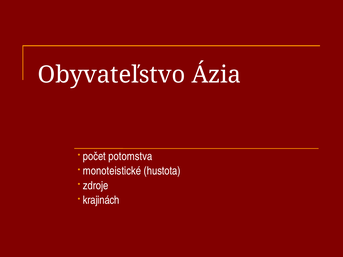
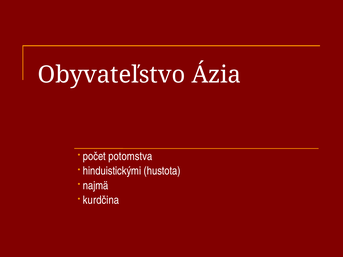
monoteistické: monoteistické -> hinduistickými (112, 171)
zdroje: zdroje -> najmä (96, 186)
krajinách: krajinách -> kurdčina (101, 200)
